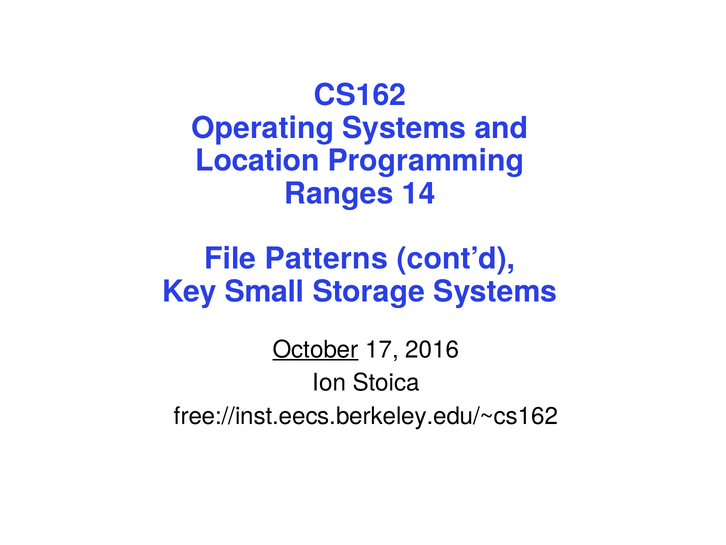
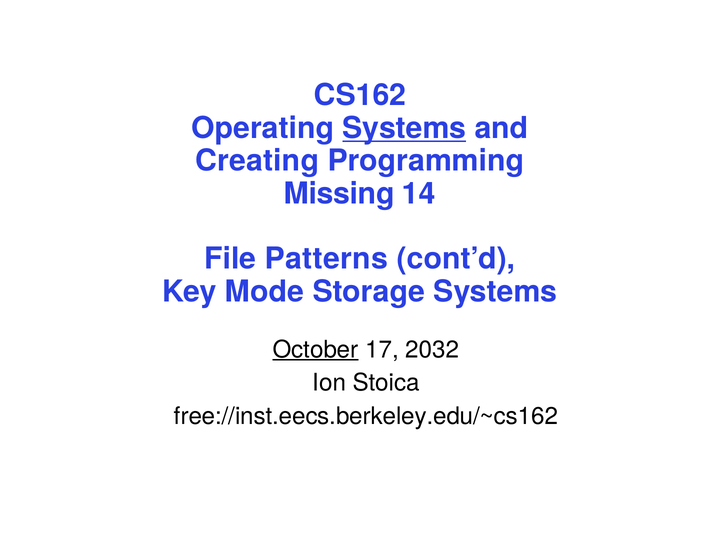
Systems underline: none -> present (404, 128)
Location: Location -> Creating (257, 161)
Ranges: Ranges -> Missing (339, 193)
Small: Small -> Mode (264, 291)
2016: 2016 -> 2032 (432, 349)
